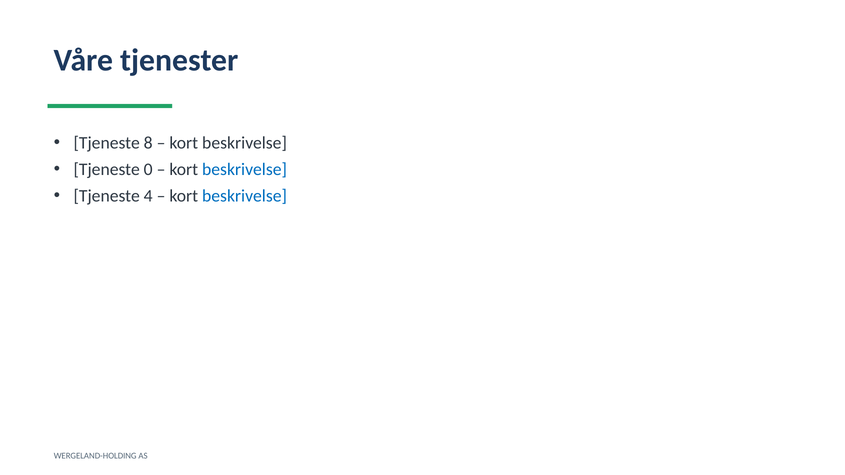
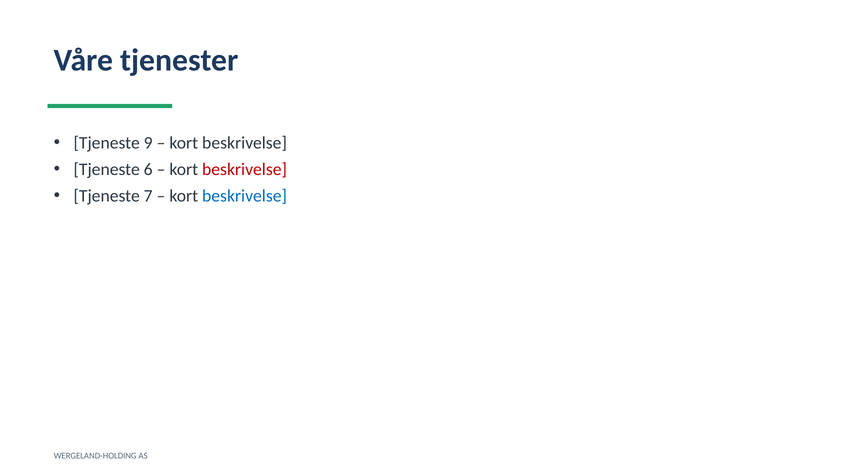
8: 8 -> 9 (148, 143)
0: 0 -> 6 (148, 170)
beskrivelse colour: blue -> red (245, 170)
4: 4 -> 7 (148, 196)
